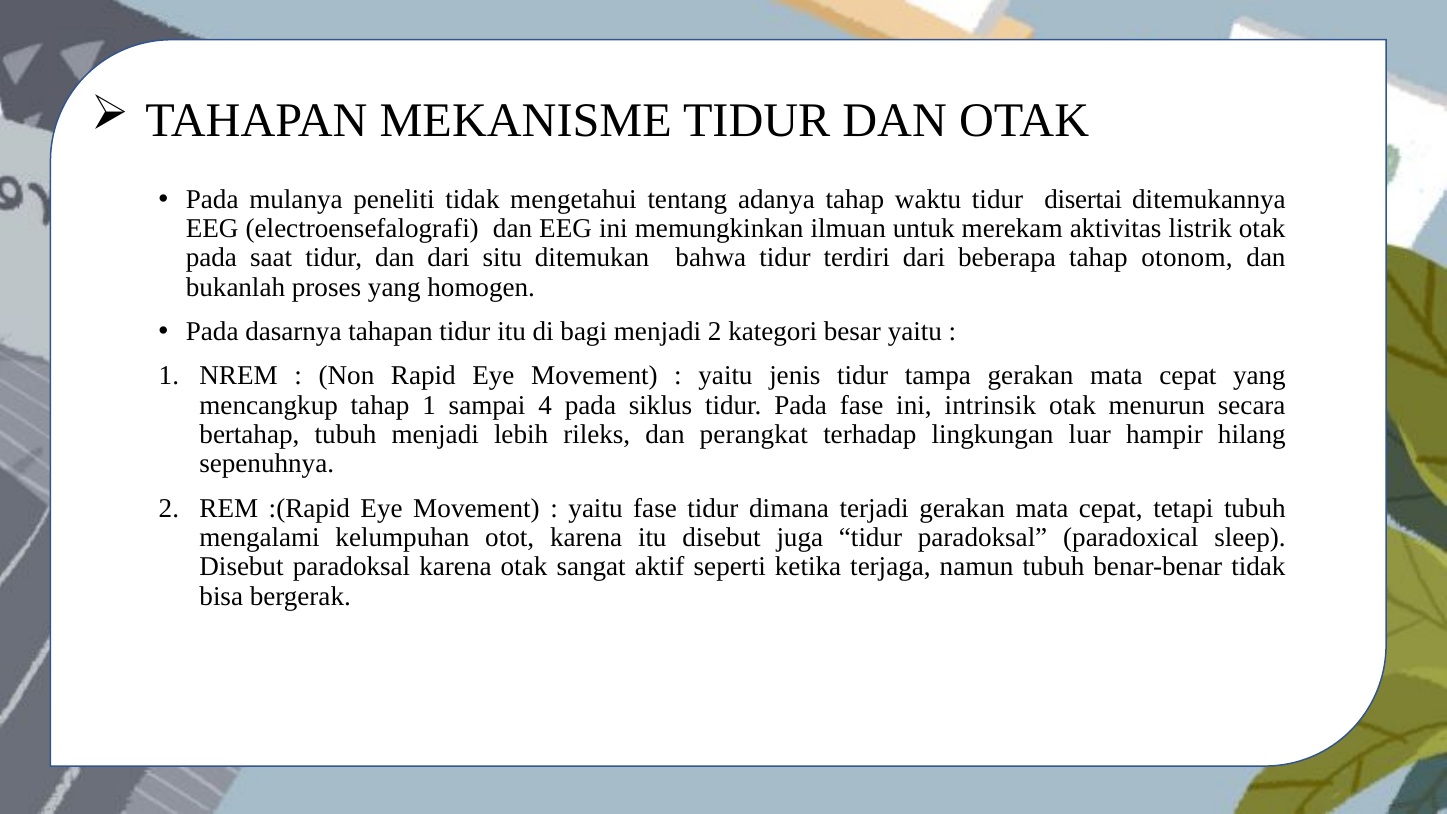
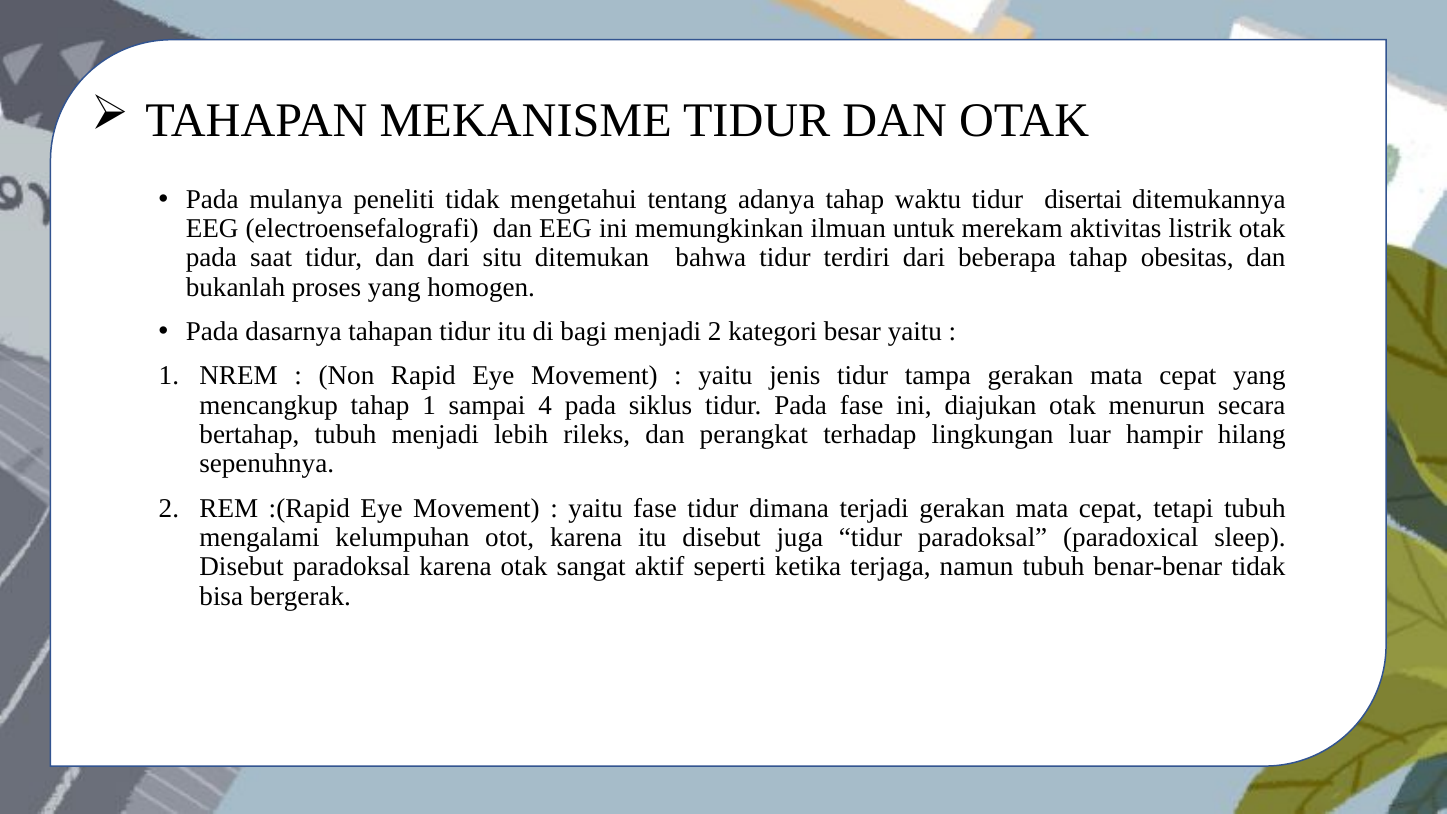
otonom: otonom -> obesitas (1187, 258)
intrinsik: intrinsik -> diajukan (991, 405)
